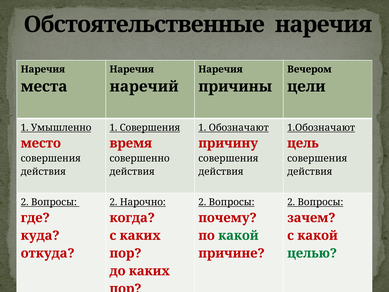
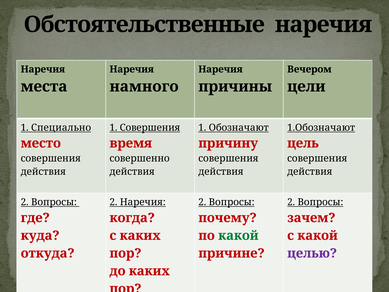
наречий: наречий -> намного (144, 86)
Умышленно: Умышленно -> Специально (61, 127)
2 Нарочно: Нарочно -> Наречия (143, 202)
целью colour: green -> purple (312, 253)
